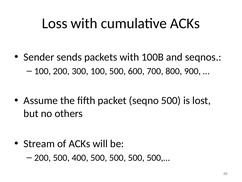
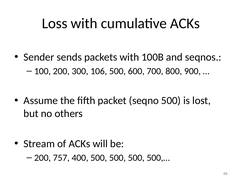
300 100: 100 -> 106 (99, 71)
200 500: 500 -> 757 (61, 157)
